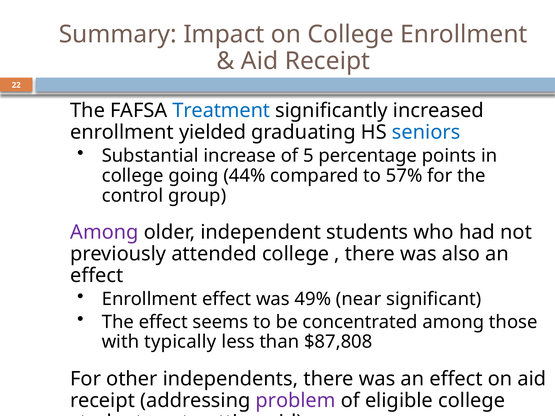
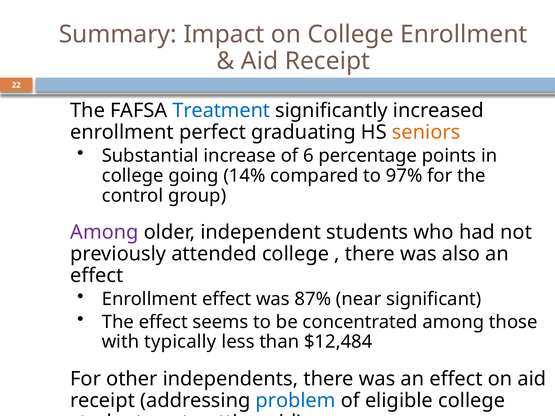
yielded: yielded -> perfect (213, 132)
seniors colour: blue -> orange (426, 132)
5: 5 -> 6 (308, 156)
44%: 44% -> 14% (244, 176)
57%: 57% -> 97% (404, 176)
49%: 49% -> 87% (313, 299)
$87,808: $87,808 -> $12,484 (338, 342)
problem colour: purple -> blue (296, 401)
